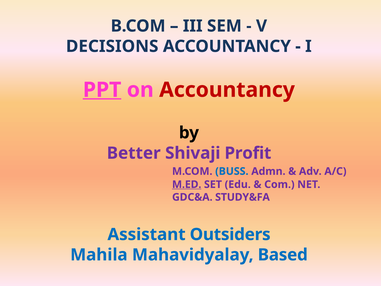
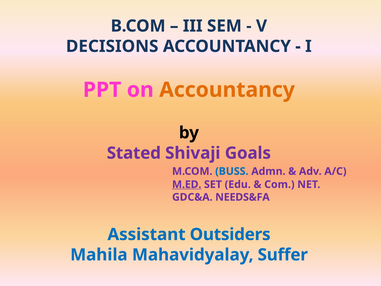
PPT underline: present -> none (102, 90)
Accountancy colour: red -> orange (227, 90)
Better: Better -> Stated (134, 153)
Profit: Profit -> Goals (248, 153)
STUDY&FA: STUDY&FA -> NEEDS&FA (242, 197)
Based: Based -> Suffer (283, 255)
